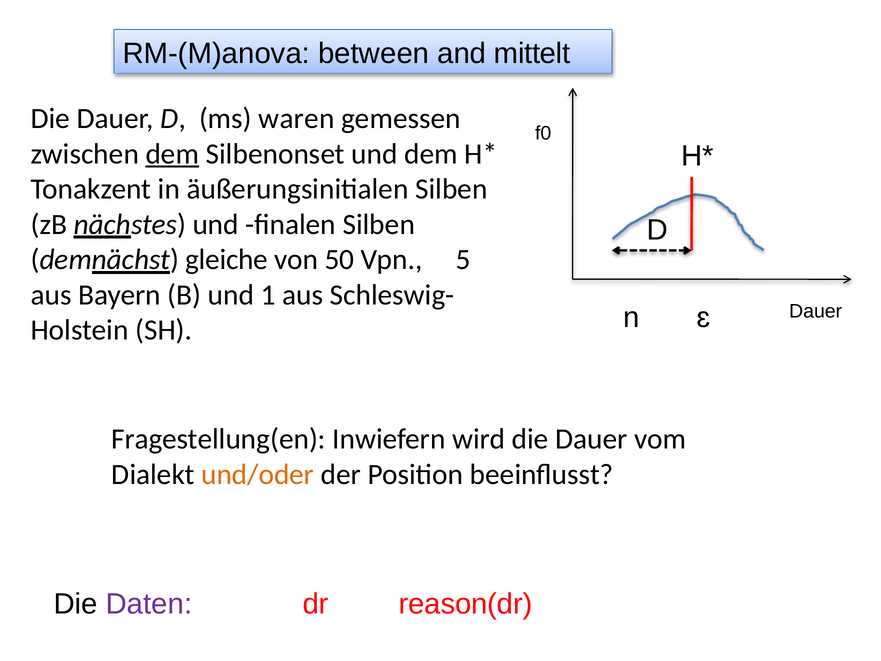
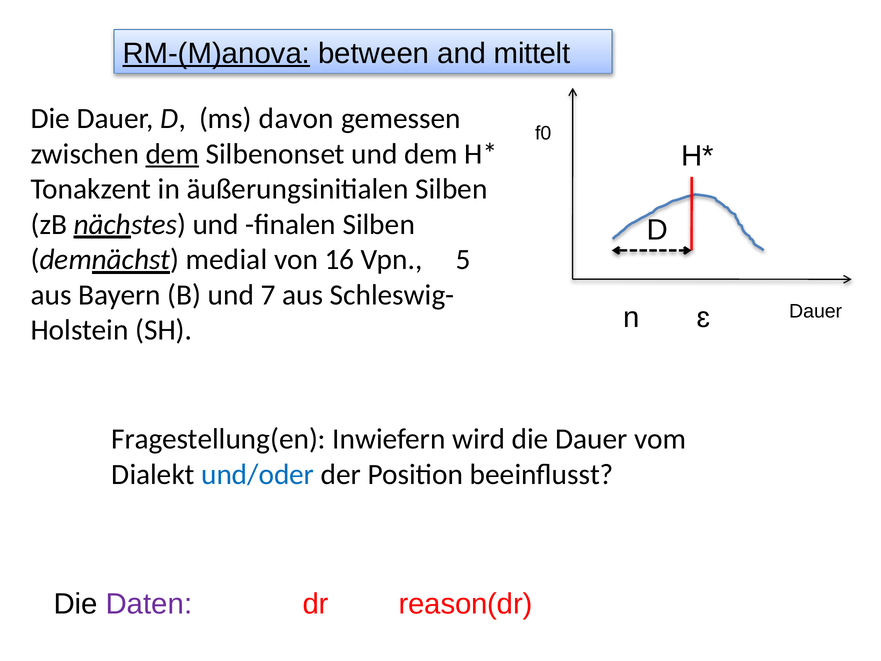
RM-(M)anova underline: none -> present (216, 53)
waren: waren -> davon (296, 119)
gleiche: gleiche -> medial (226, 260)
50: 50 -> 16 (339, 260)
1: 1 -> 7 (268, 295)
und/oder colour: orange -> blue (258, 474)
